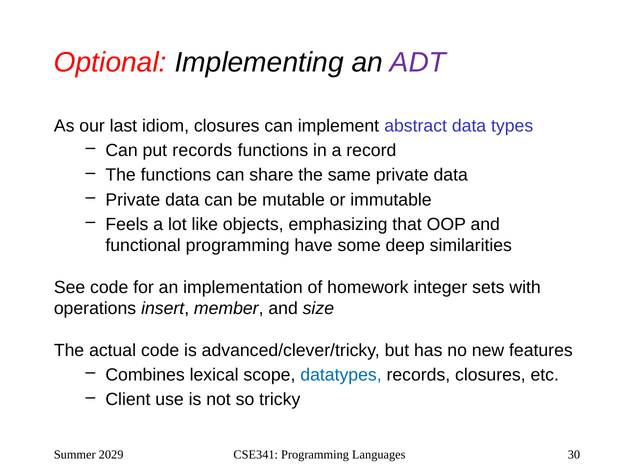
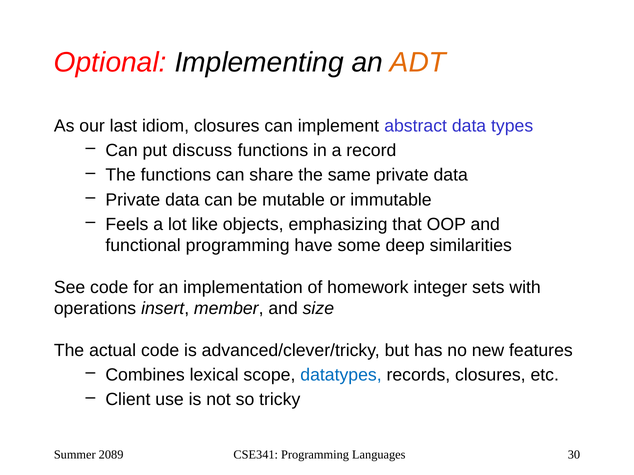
ADT colour: purple -> orange (418, 63)
put records: records -> discuss (202, 151)
2029: 2029 -> 2089 (111, 455)
